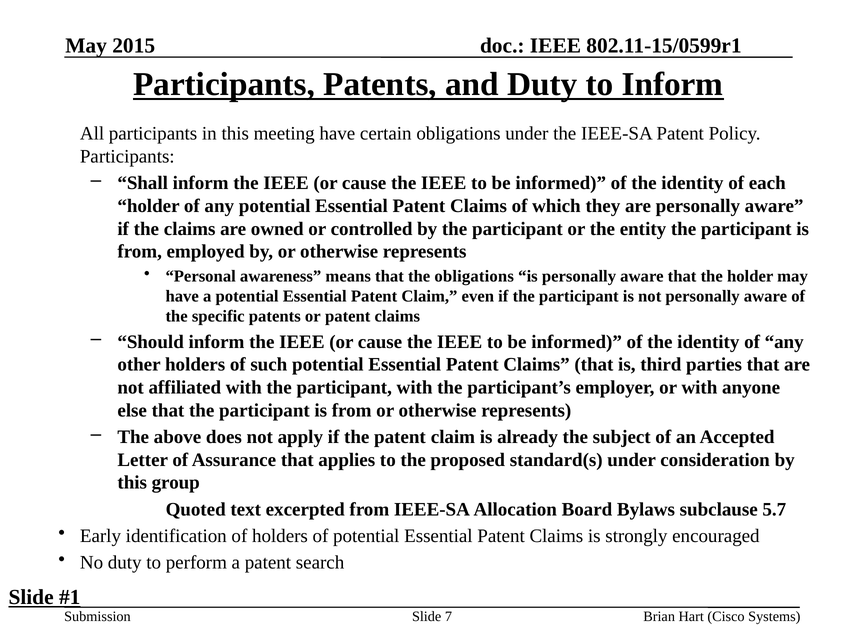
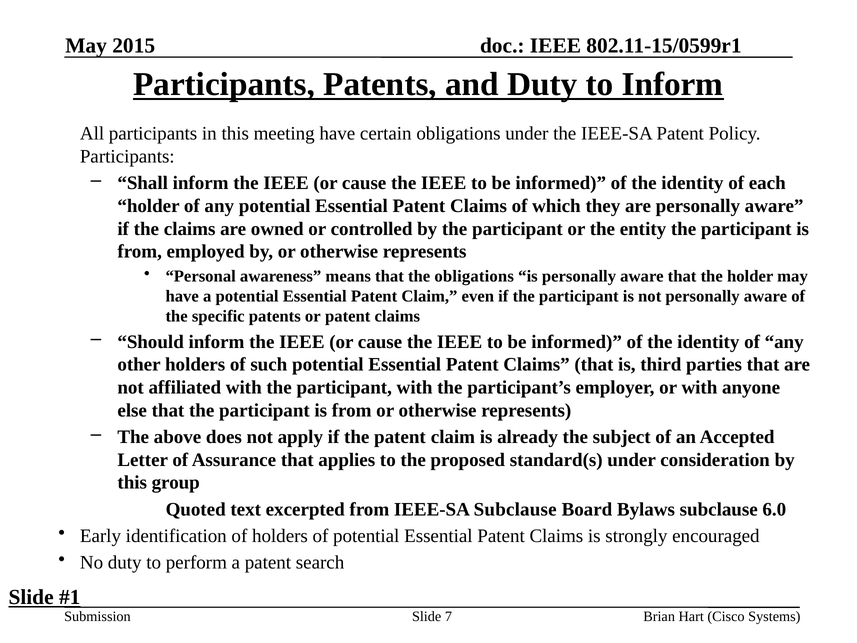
IEEE-SA Allocation: Allocation -> Subclause (515, 509)
5.7: 5.7 -> 6.0 (774, 509)
